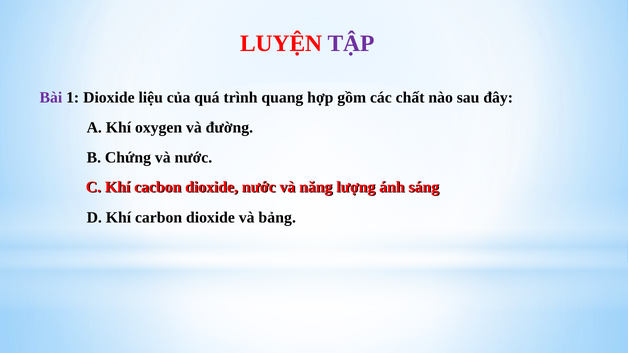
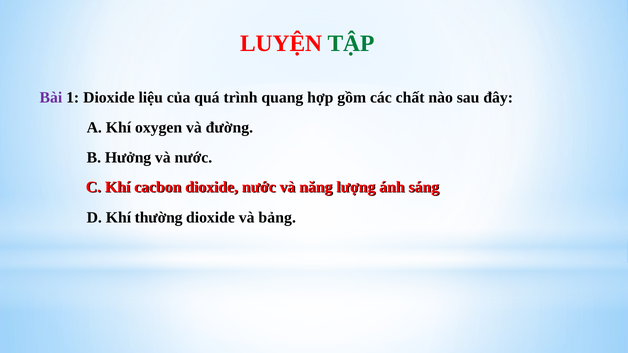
TẬP colour: purple -> green (351, 43)
Chứng: Chứng -> Hưởng (128, 158)
carbon: carbon -> thường (159, 218)
